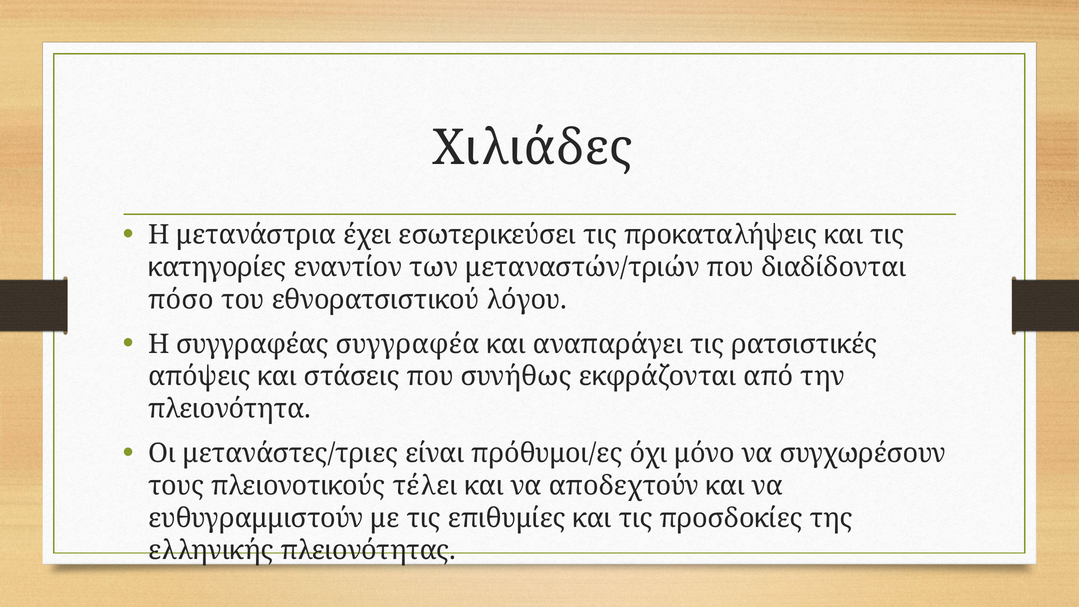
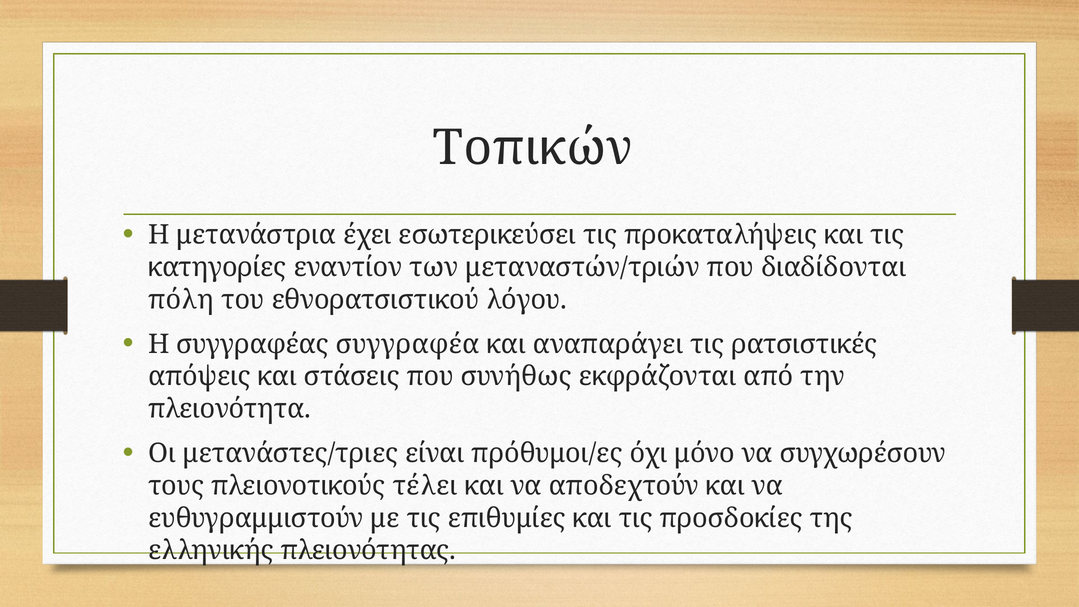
Χιλιάδες: Χιλιάδες -> Τοπικών (533, 148)
πόσο: πόσο -> πόλη (181, 300)
